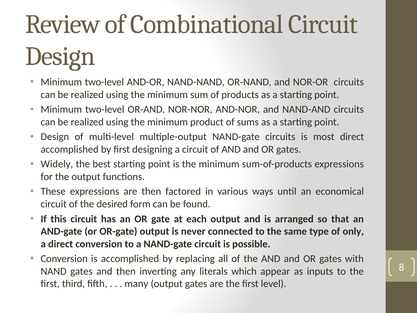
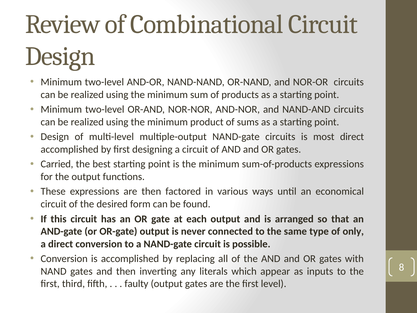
Widely: Widely -> Carried (57, 164)
many: many -> faulty (136, 284)
